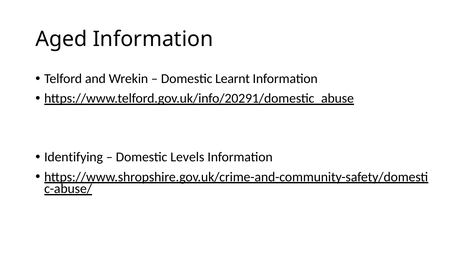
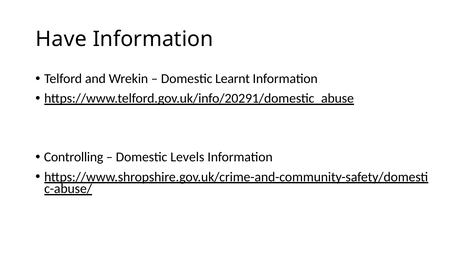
Aged: Aged -> Have (61, 39)
Identifying: Identifying -> Controlling (74, 157)
